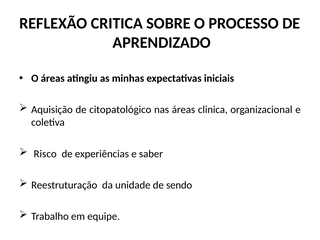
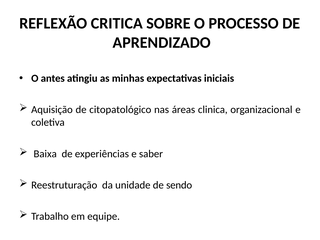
O áreas: áreas -> antes (53, 78)
Risco: Risco -> Baixa (45, 154)
